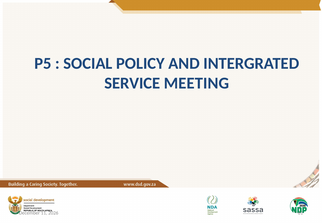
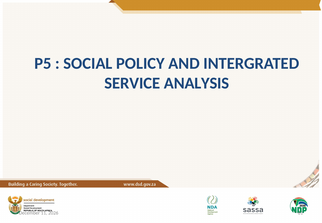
MEETING: MEETING -> ANALYSIS (197, 83)
